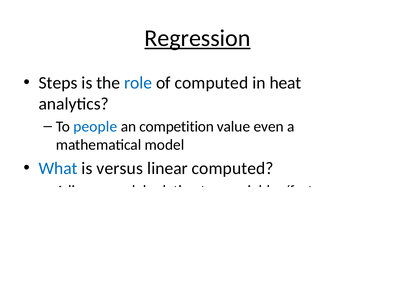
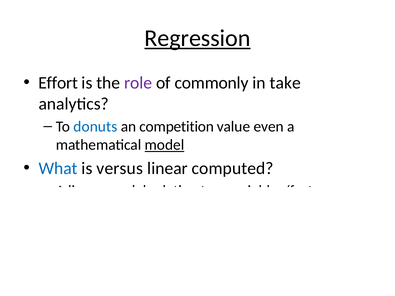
Steps: Steps -> Effort (58, 83)
role colour: blue -> purple (138, 83)
of computed: computed -> commonly (212, 83)
heat: heat -> take (285, 83)
people: people -> donuts (95, 127)
model underline: none -> present (165, 145)
